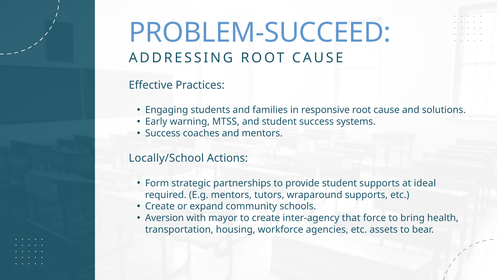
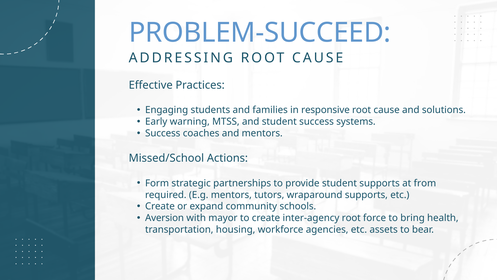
Locally/School: Locally/School -> Missed/School (166, 158)
ideal: ideal -> from (425, 183)
inter-agency that: that -> root (351, 218)
